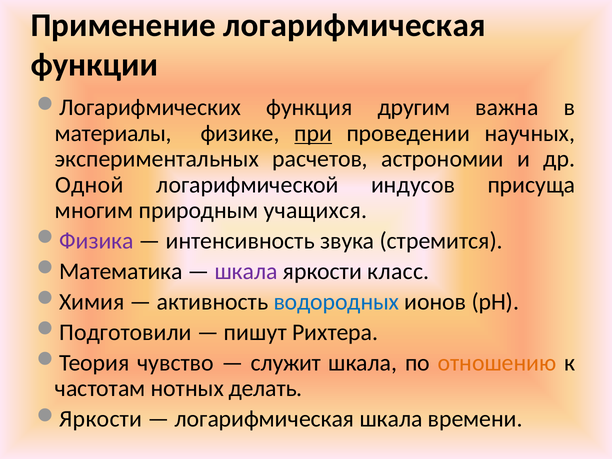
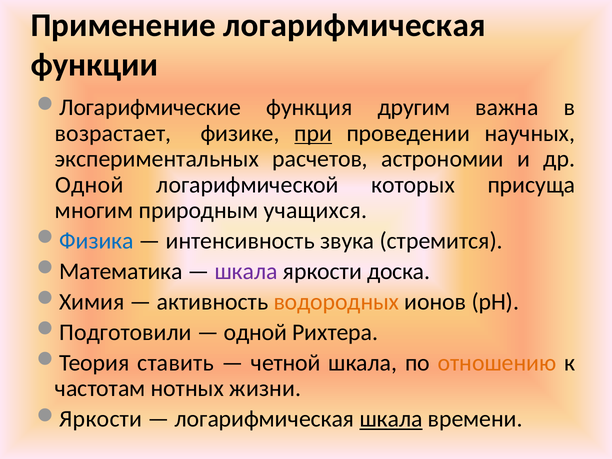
Логарифмических: Логарифмических -> Логарифмические (150, 108)
материалы: материалы -> возрастает (113, 133)
индусов: индусов -> которых (413, 185)
Физика colour: purple -> blue (96, 241)
класс: класс -> доска (399, 271)
водородных colour: blue -> orange (336, 302)
пишут: пишут -> одной (255, 332)
чувство: чувство -> ставить (176, 363)
служит: служит -> четной (286, 363)
делать: делать -> жизни (265, 388)
шкала underline: none -> present (391, 419)
